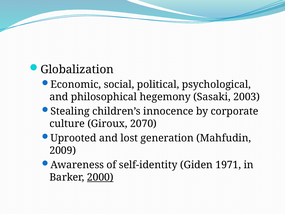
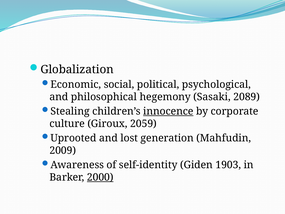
2003: 2003 -> 2089 (247, 97)
innocence underline: none -> present (168, 111)
2070: 2070 -> 2059 (143, 124)
1971: 1971 -> 1903 (228, 165)
